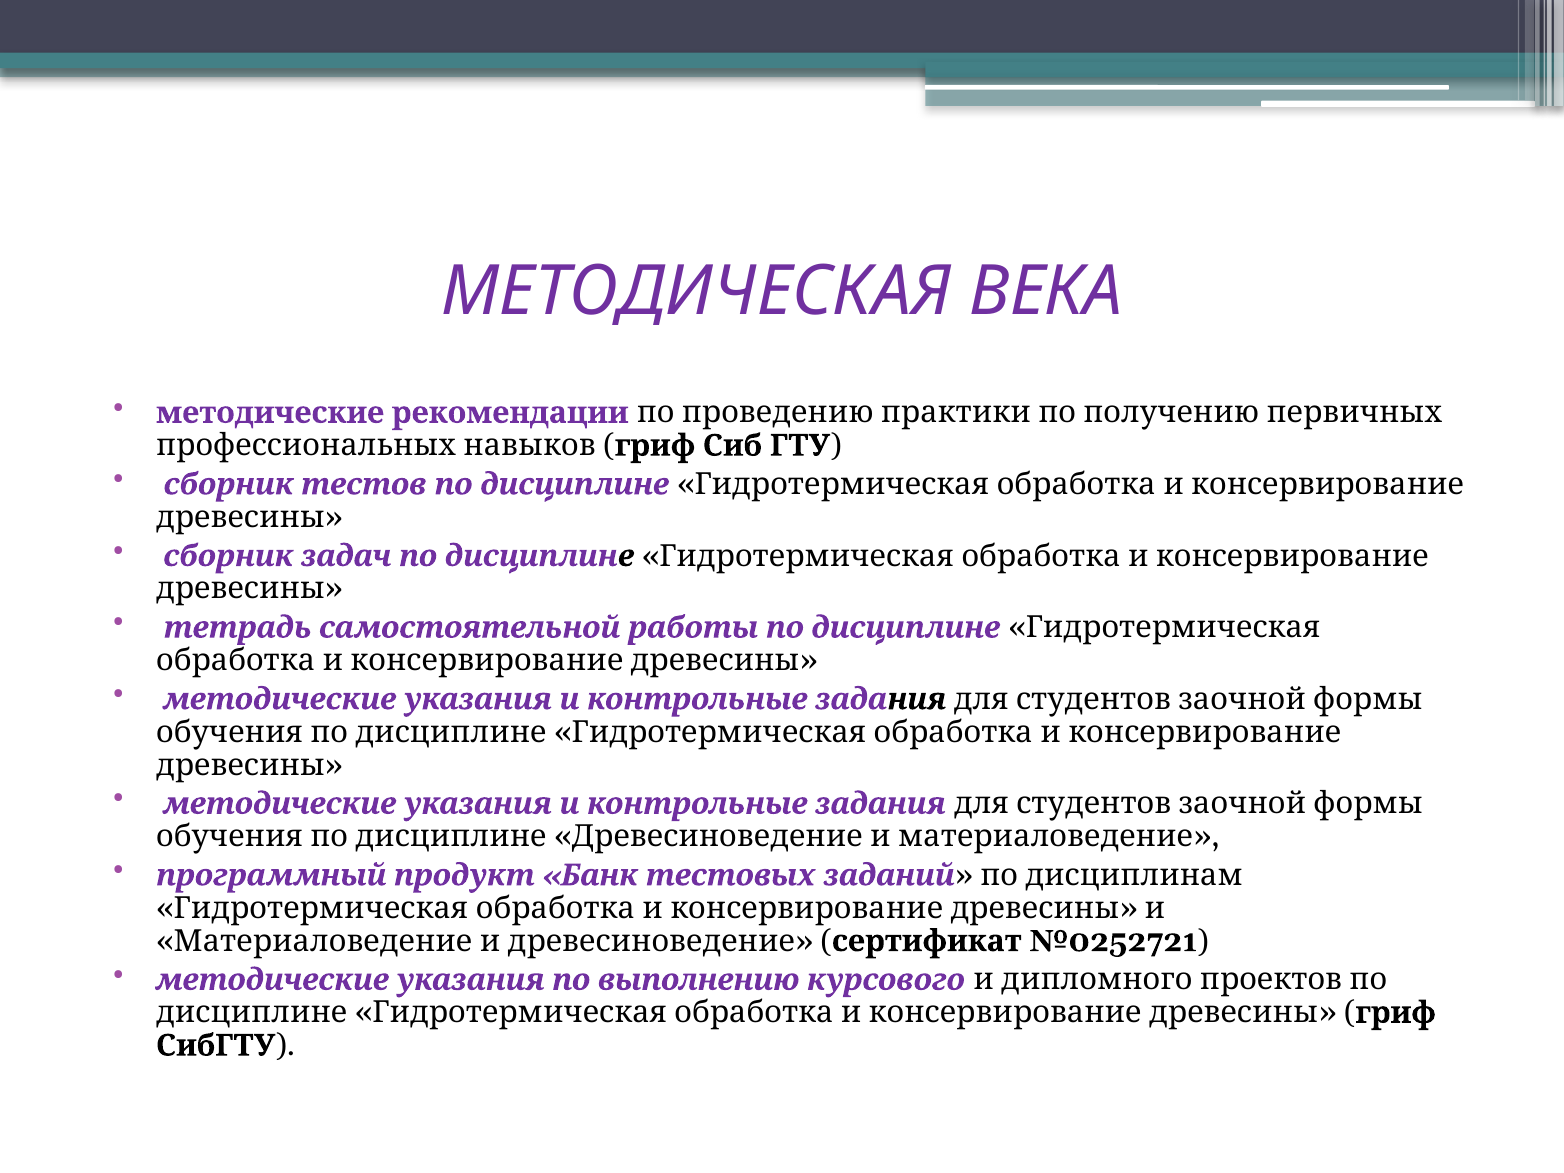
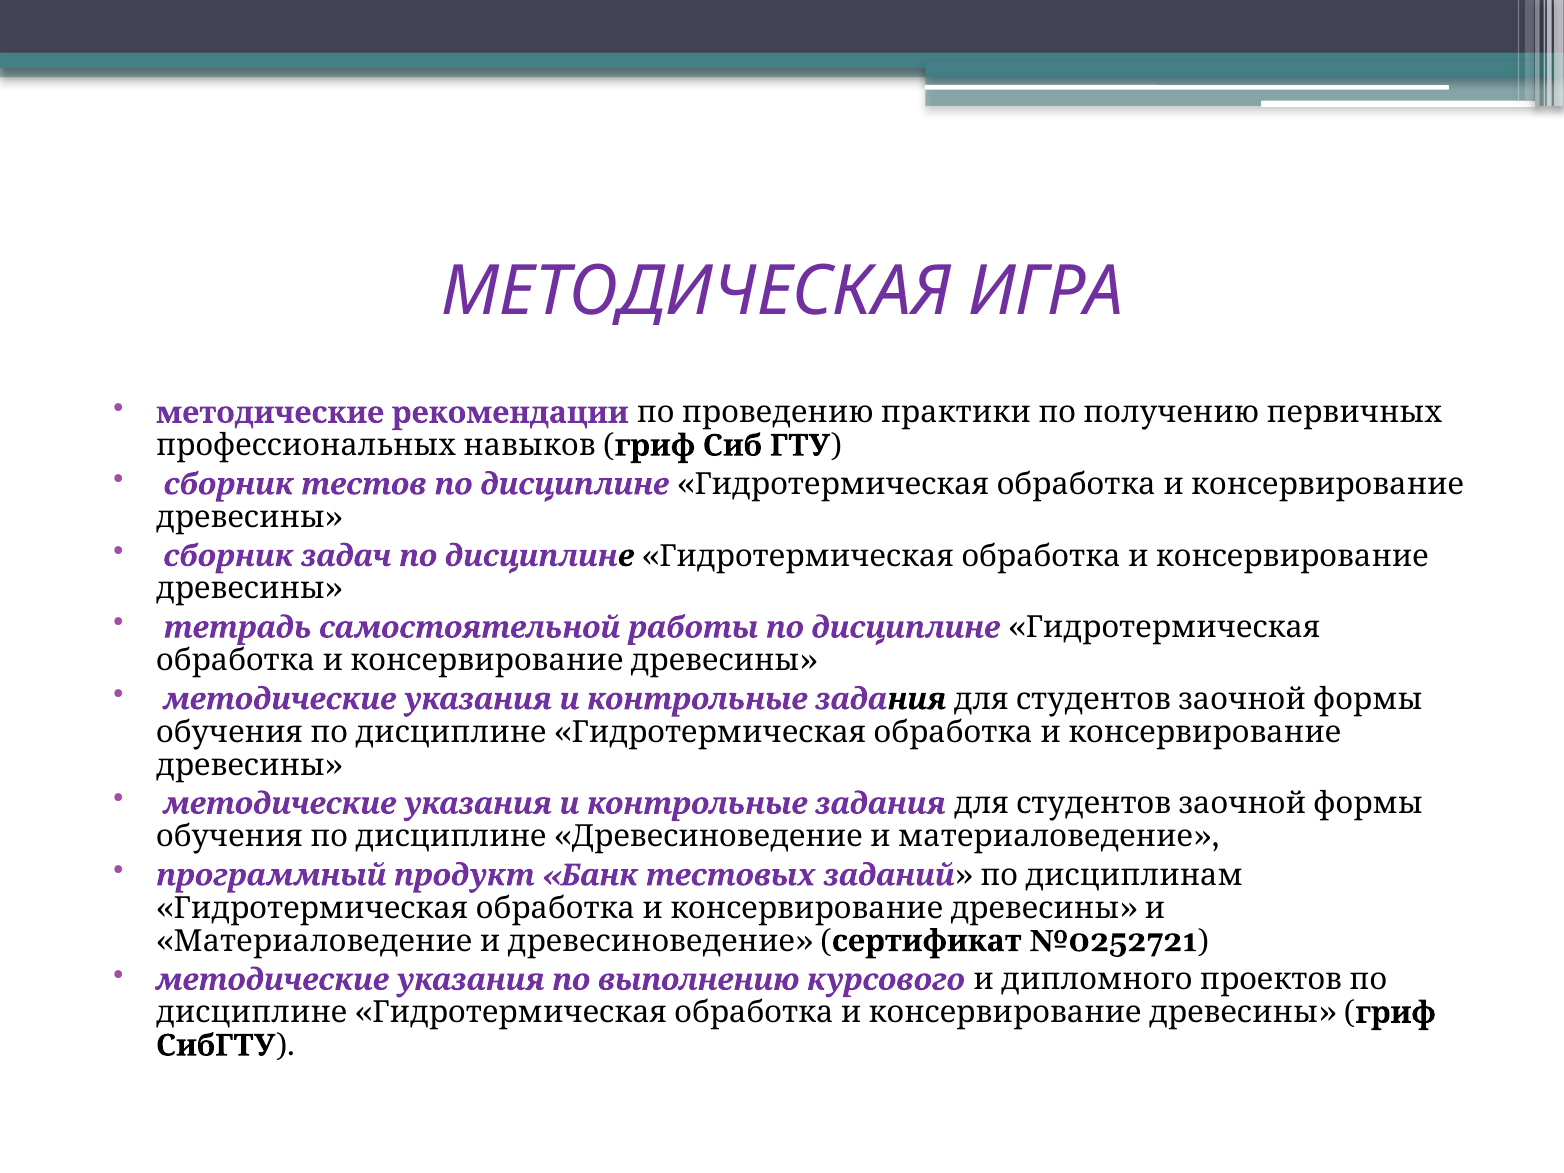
ВЕКА: ВЕКА -> ИГРА (1047, 292)
